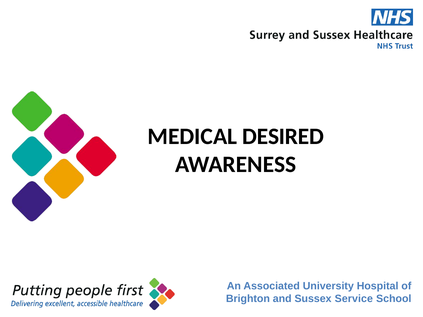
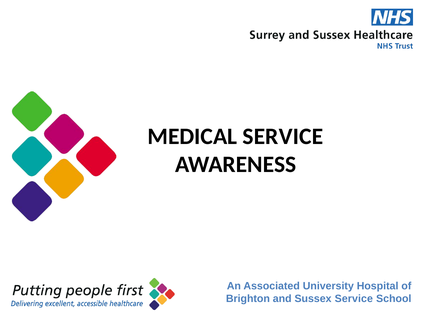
MEDICAL DESIRED: DESIRED -> SERVICE (283, 136)
